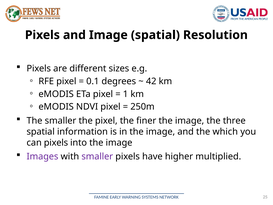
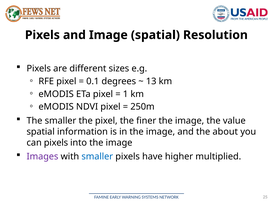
42: 42 -> 13 (151, 81)
three: three -> value (234, 121)
which: which -> about (225, 132)
smaller colour: purple -> blue (97, 156)
